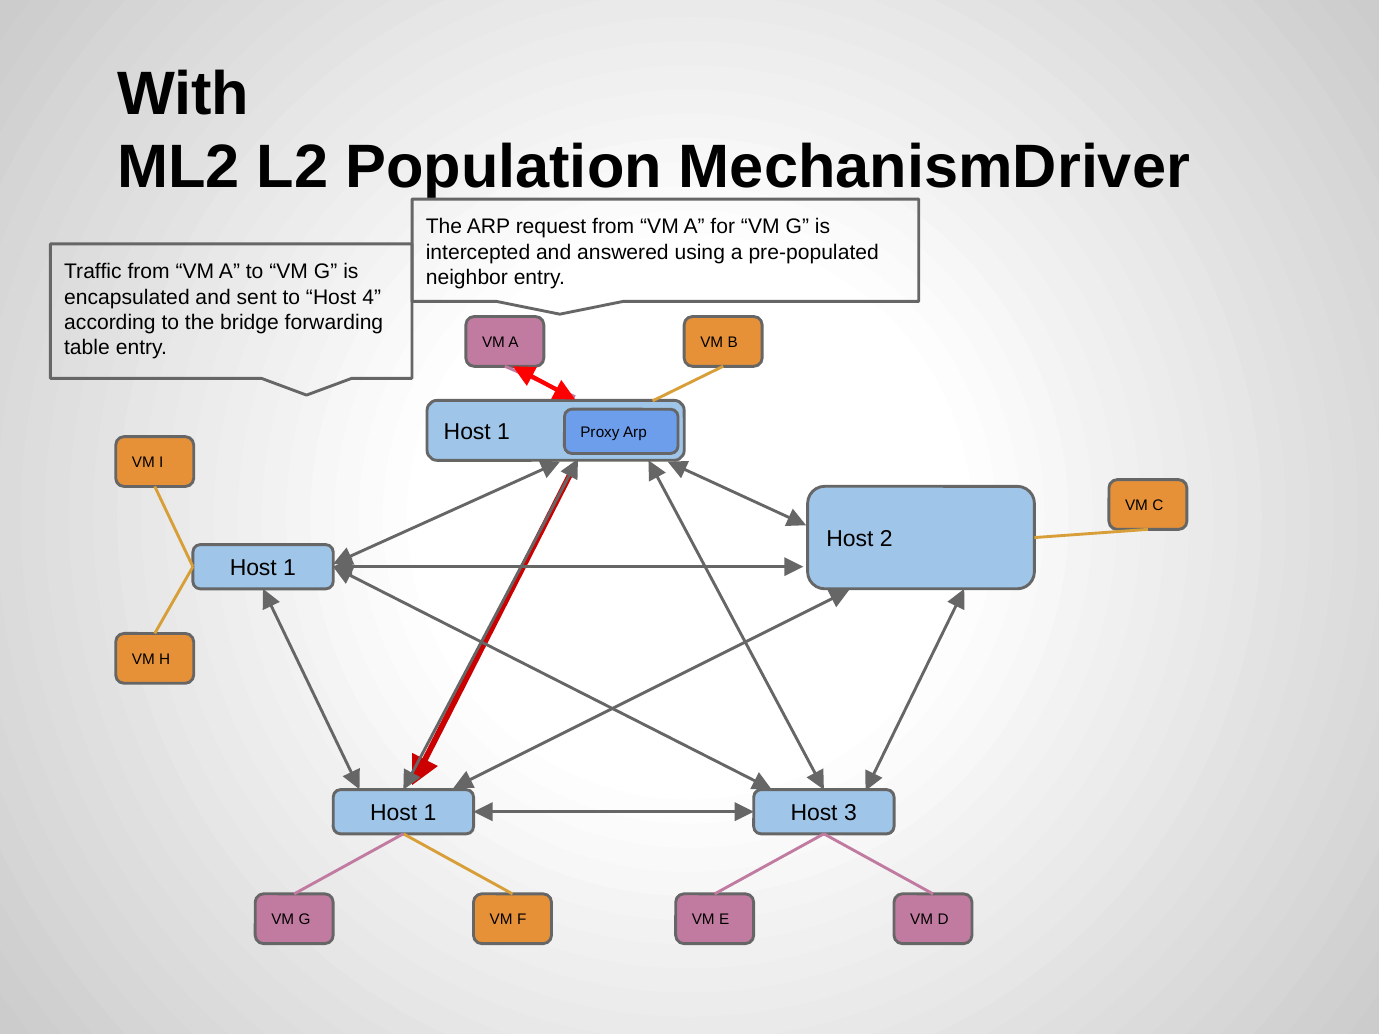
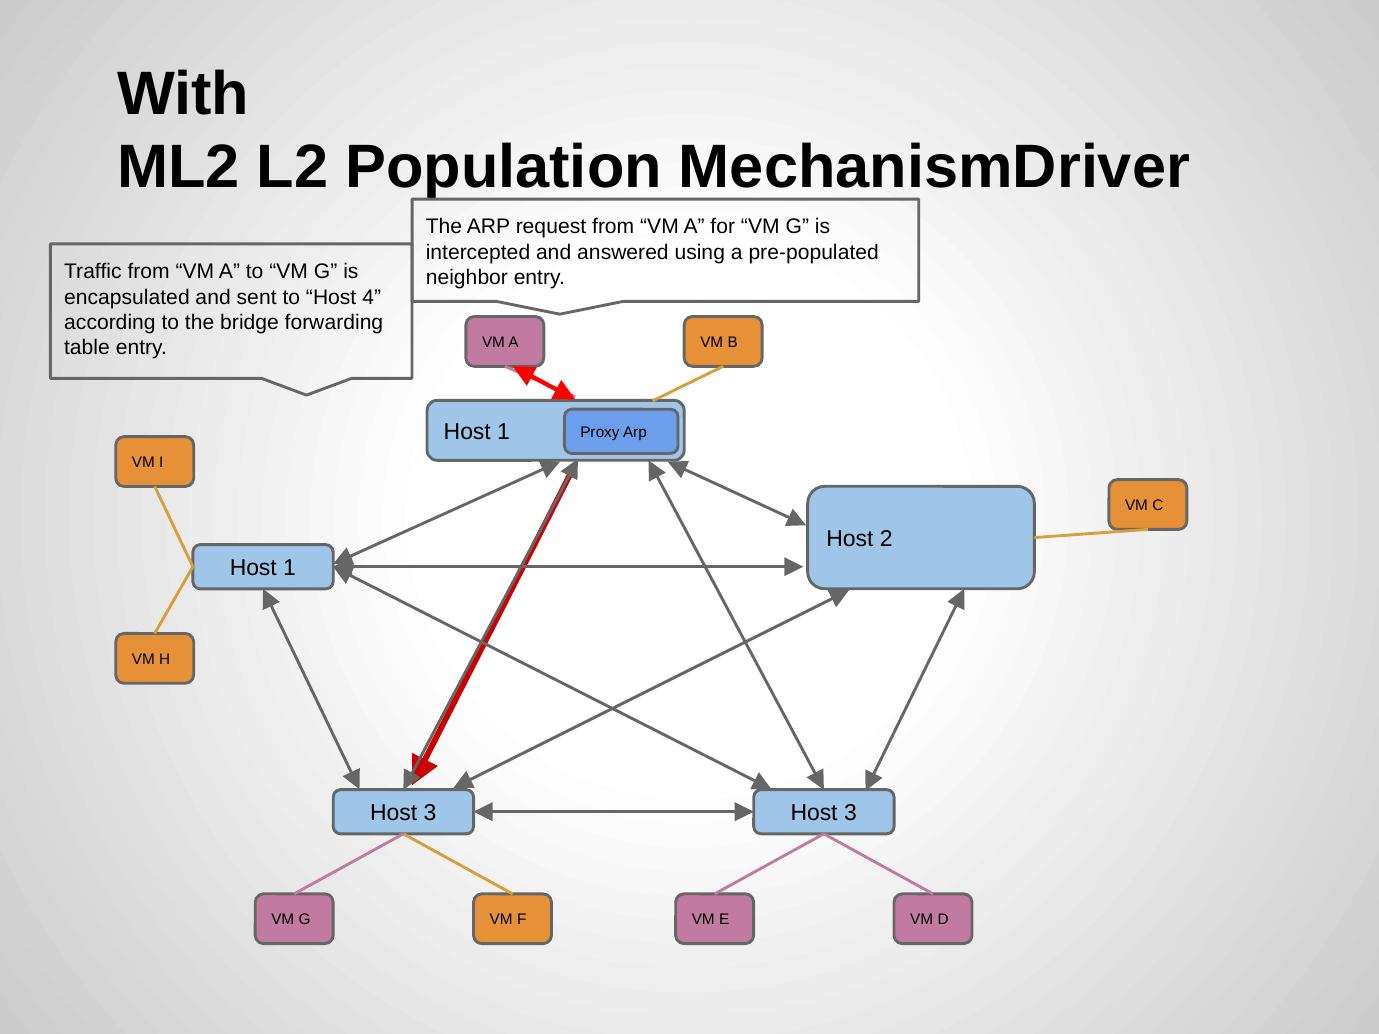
1: 1 -> 3 (430, 814)
